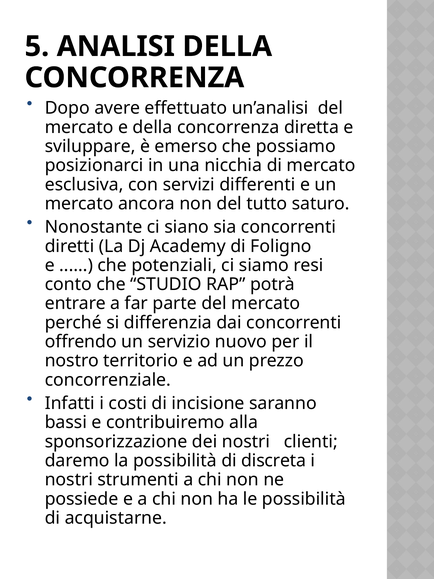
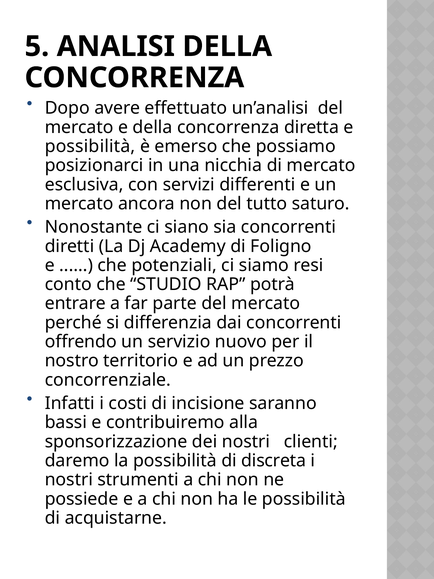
sviluppare: sviluppare -> possibilità (90, 146)
